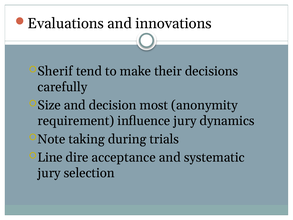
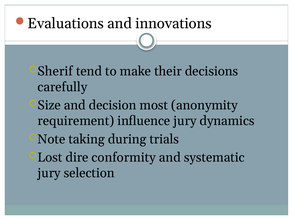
Line: Line -> Lost (50, 157)
acceptance: acceptance -> conformity (124, 157)
